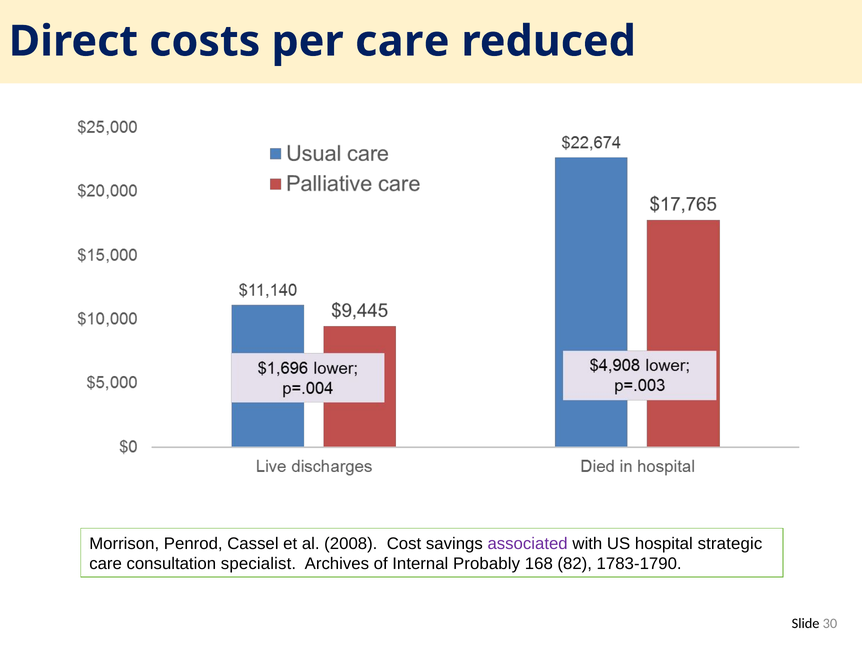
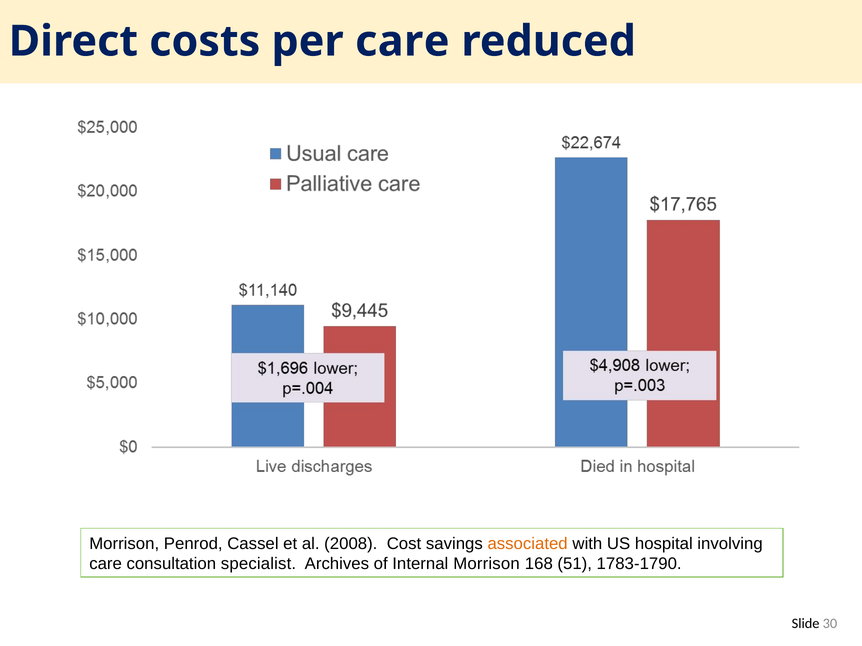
associated colour: purple -> orange (528, 544)
strategic: strategic -> involving (730, 544)
Internal Probably: Probably -> Morrison (487, 564)
82: 82 -> 51 (575, 564)
